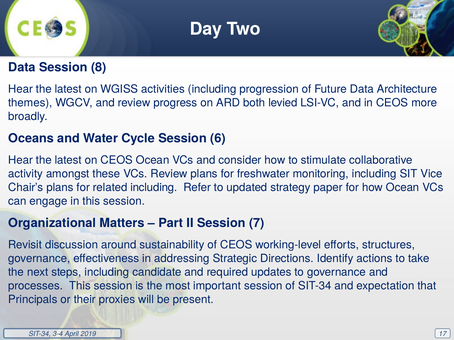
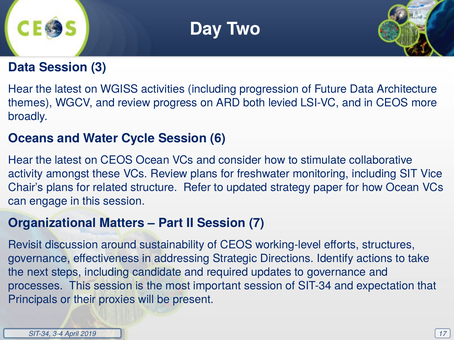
8: 8 -> 3 (99, 67)
related including: including -> structure (154, 188)
